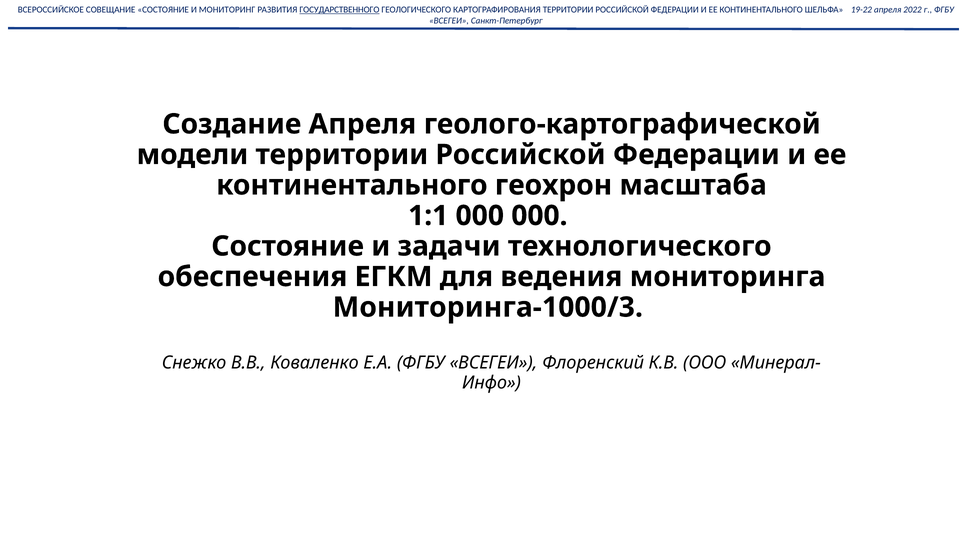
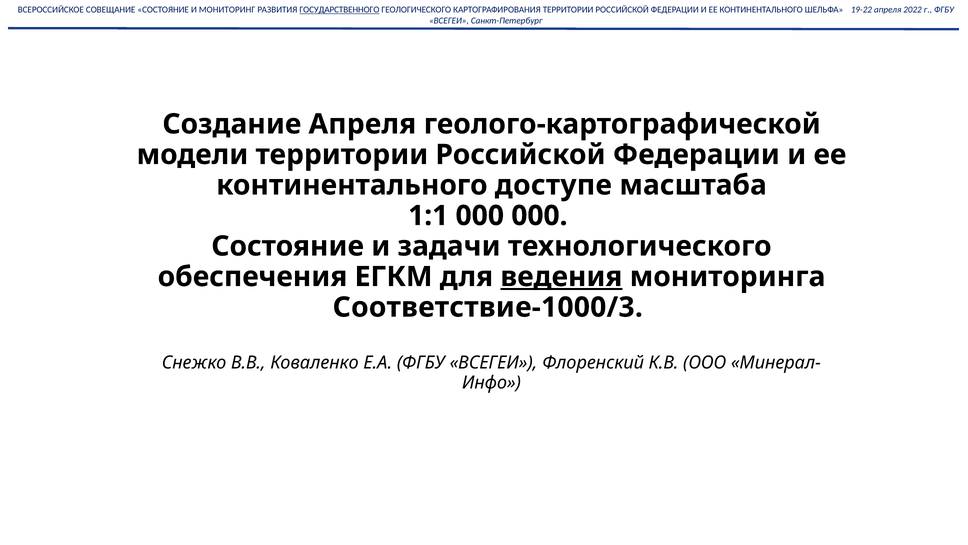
геохрон: геохрон -> доступе (553, 185)
ведения underline: none -> present (561, 277)
Мониторинга-1000/3: Мониторинга-1000/3 -> Соответствие-1000/3 (488, 307)
